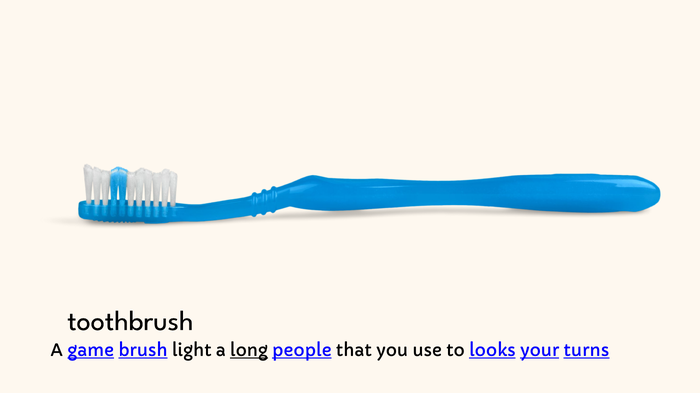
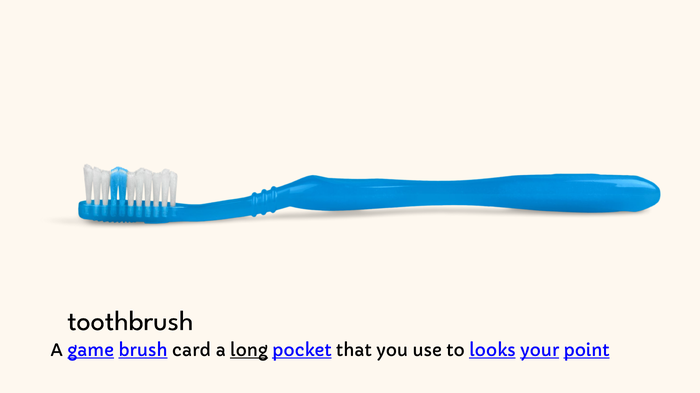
light: light -> card (192, 351)
people: people -> pocket (302, 351)
turns: turns -> point (587, 351)
